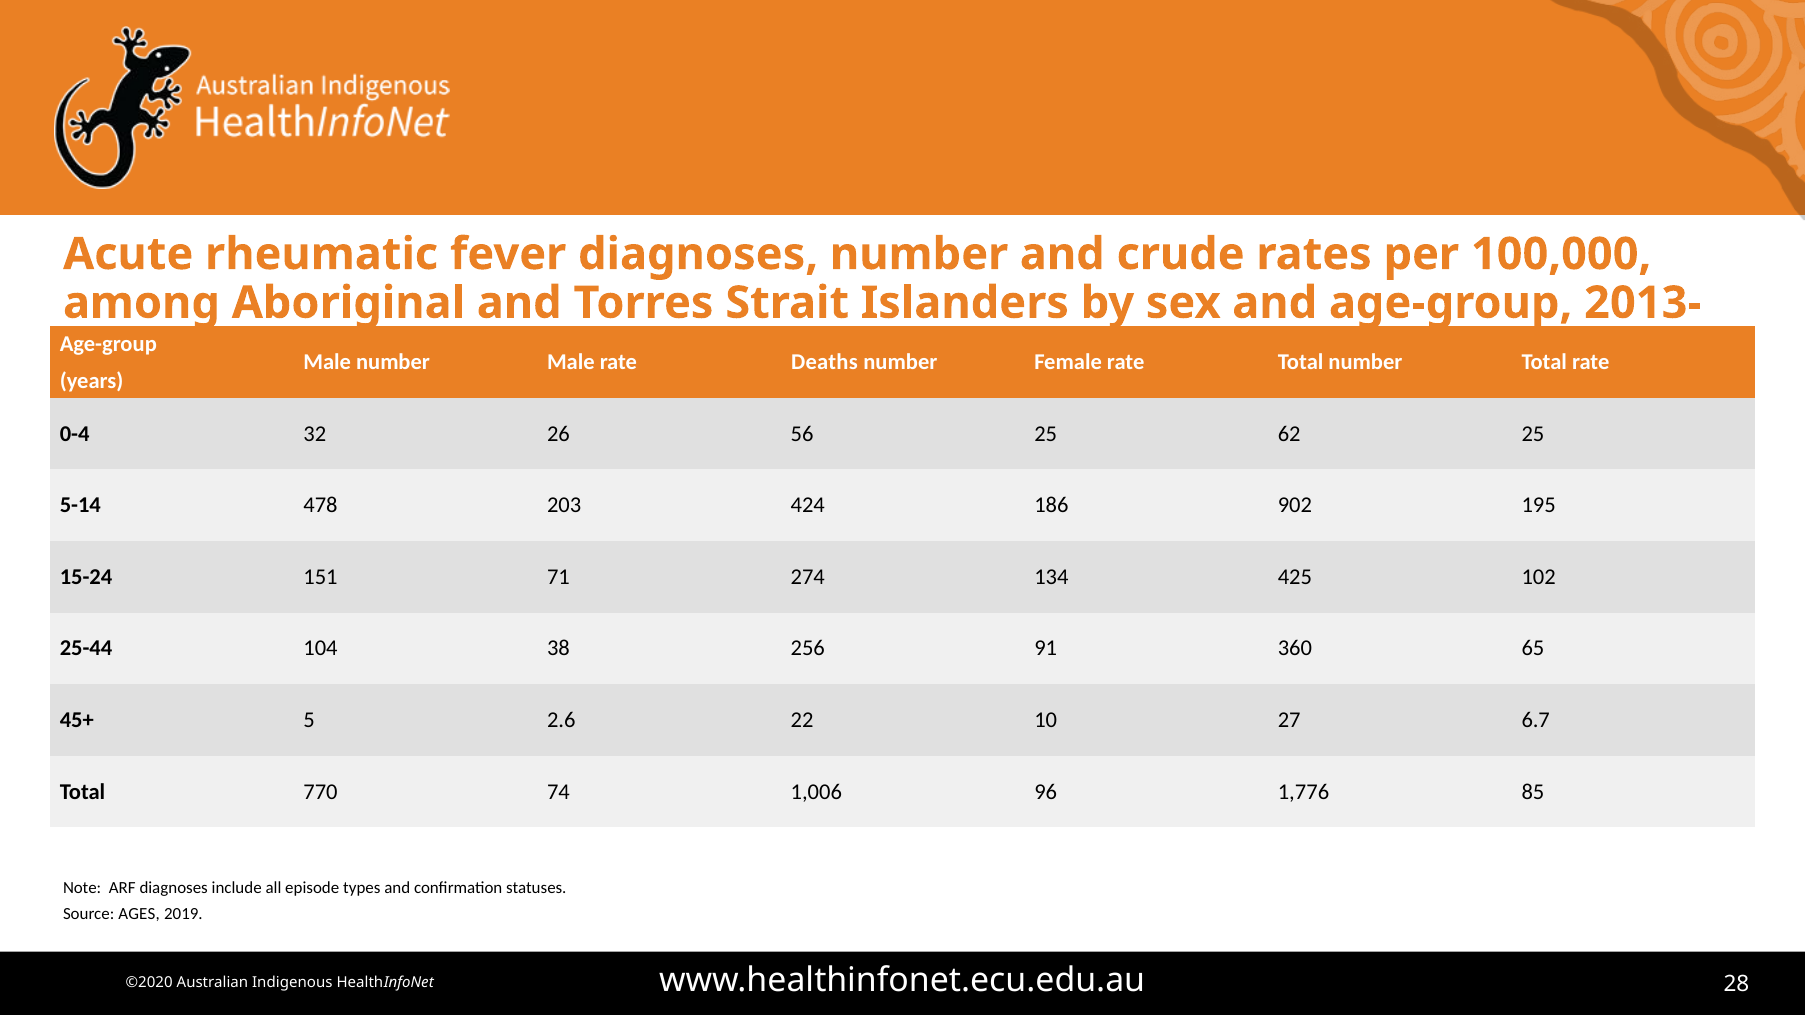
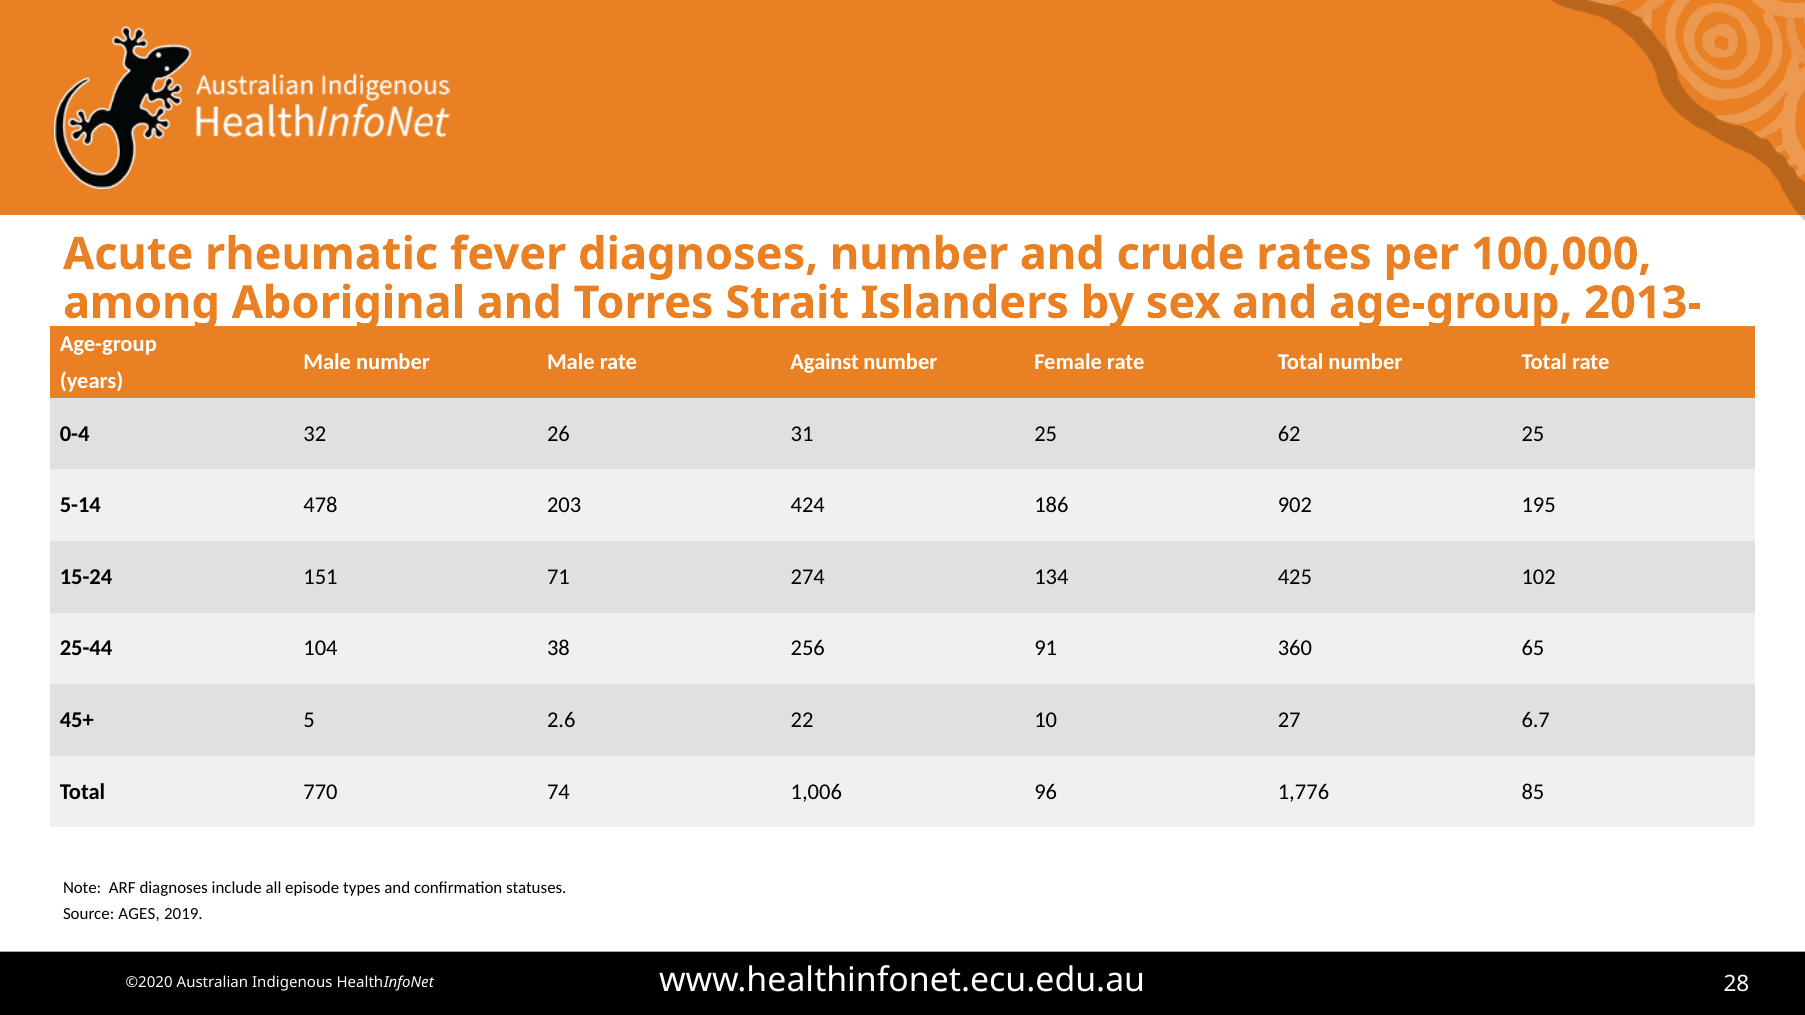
Deaths: Deaths -> Against (825, 362)
56: 56 -> 31 (802, 434)
